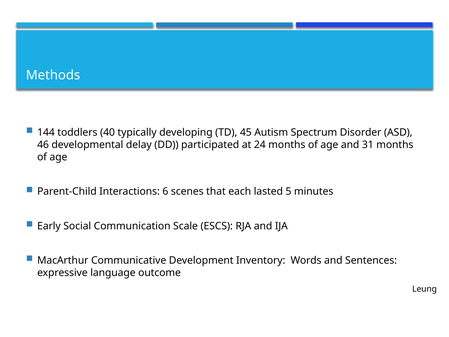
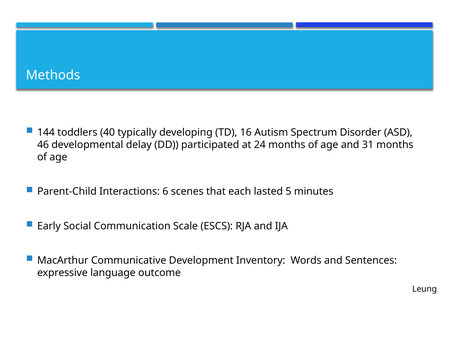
45: 45 -> 16 (246, 132)
